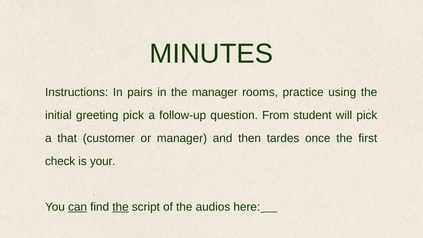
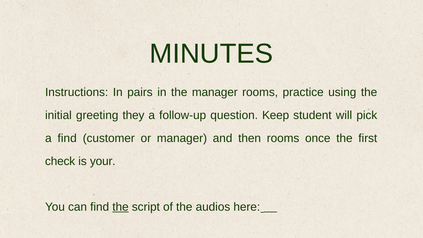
greeting pick: pick -> they (133, 115)
From: From -> Keep (276, 115)
a that: that -> find (67, 138)
then tardes: tardes -> rooms (283, 138)
can underline: present -> none (78, 207)
